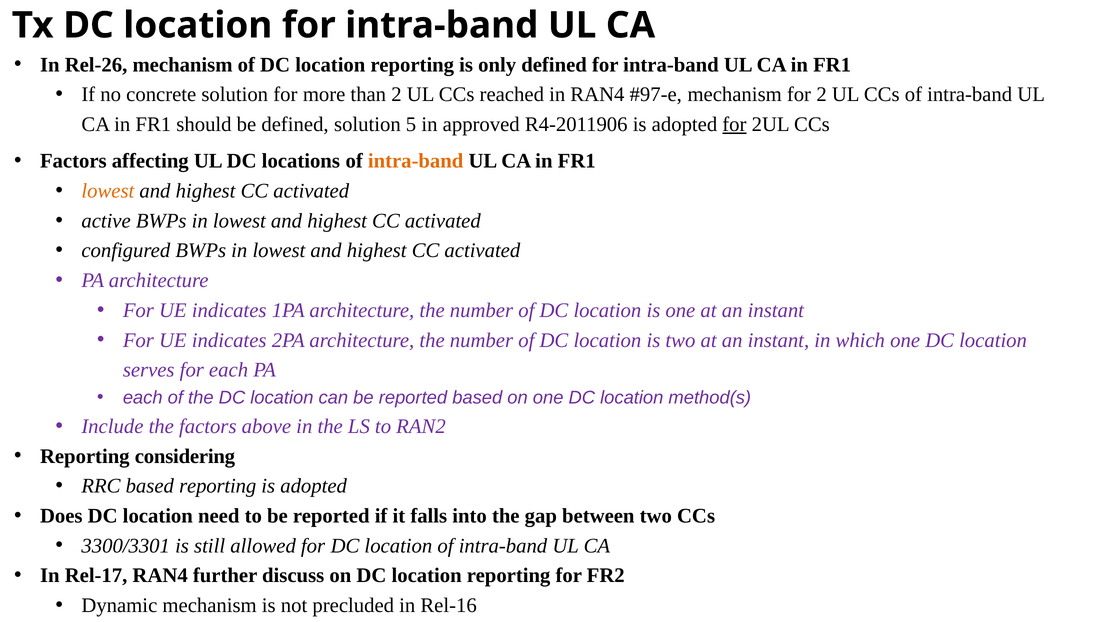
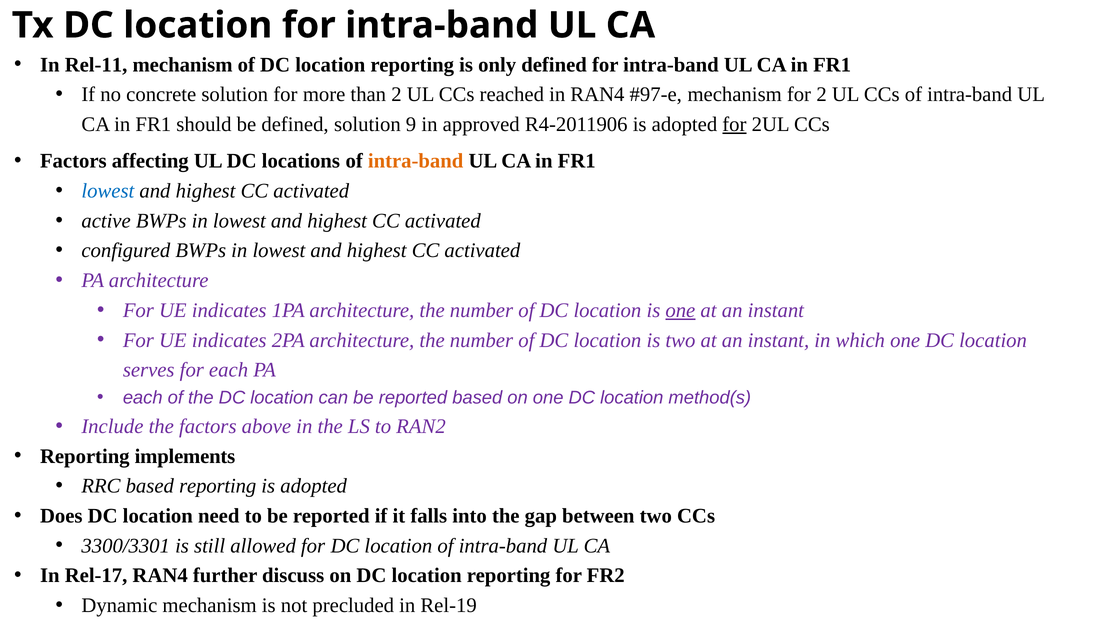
Rel-26: Rel-26 -> Rel-11 (96, 65)
5: 5 -> 9 (411, 124)
lowest colour: orange -> blue (108, 191)
one underline: none -> present (680, 310)
considering: considering -> implements (185, 456)
Rel-16: Rel-16 -> Rel-19 (449, 605)
